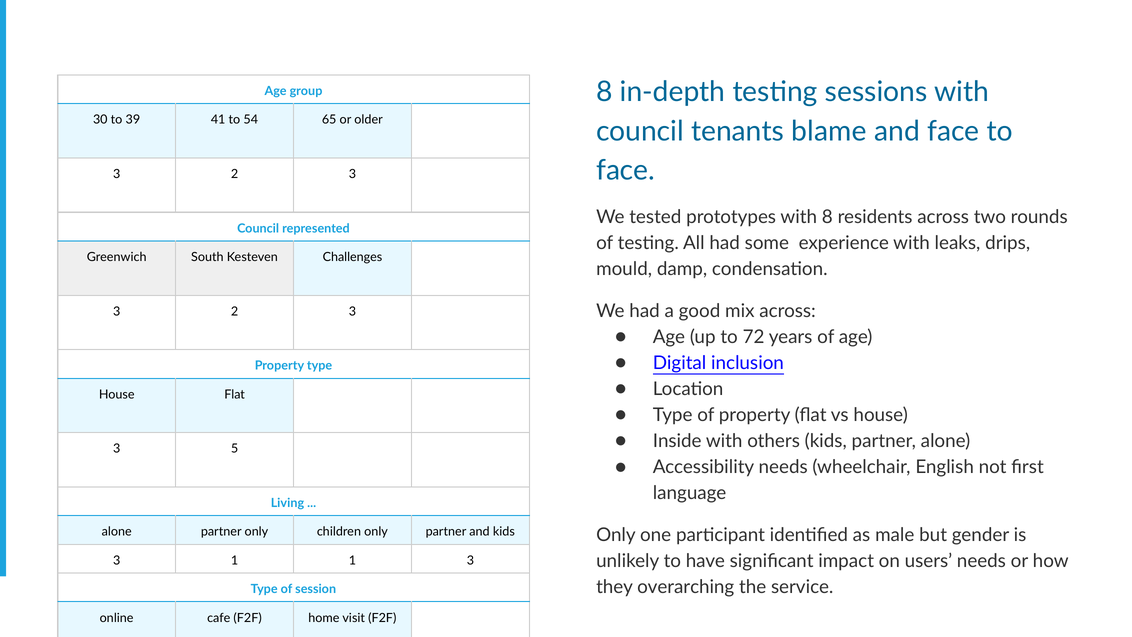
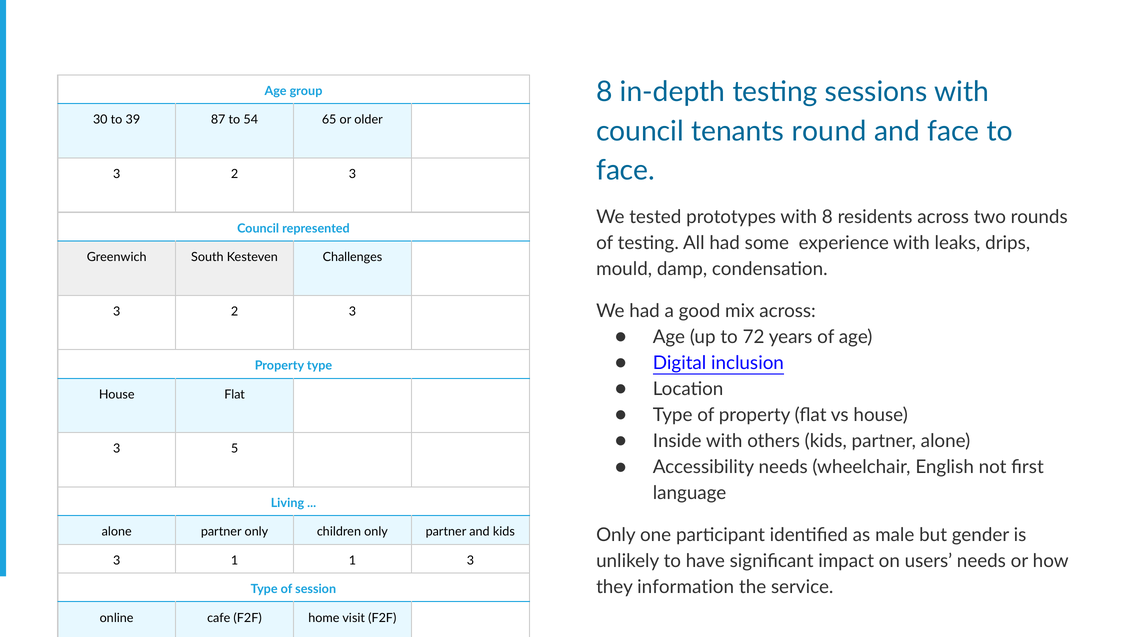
41: 41 -> 87 (218, 120)
blame: blame -> round (829, 131)
overarching: overarching -> information (686, 587)
